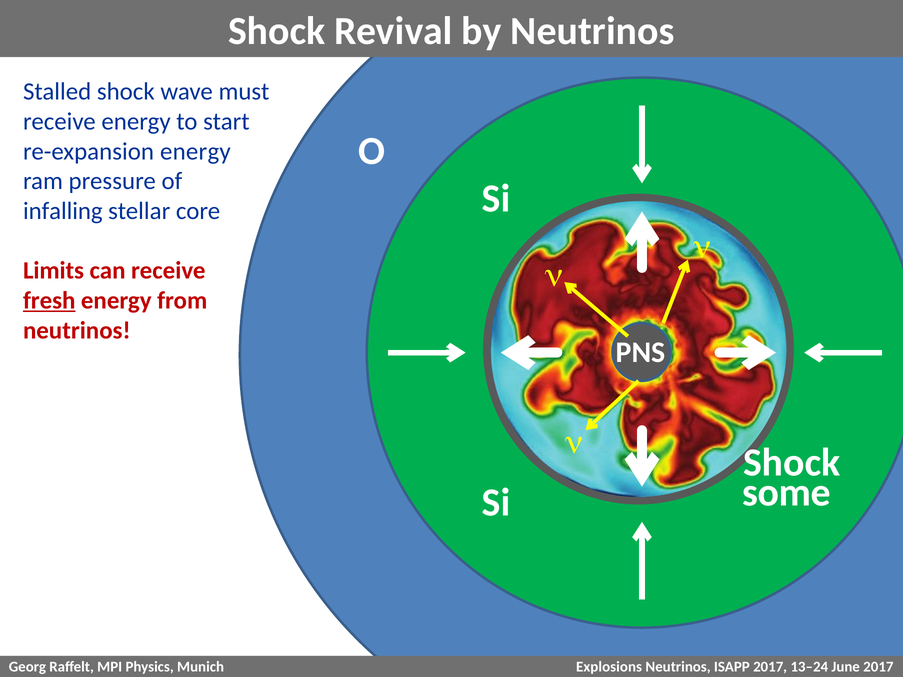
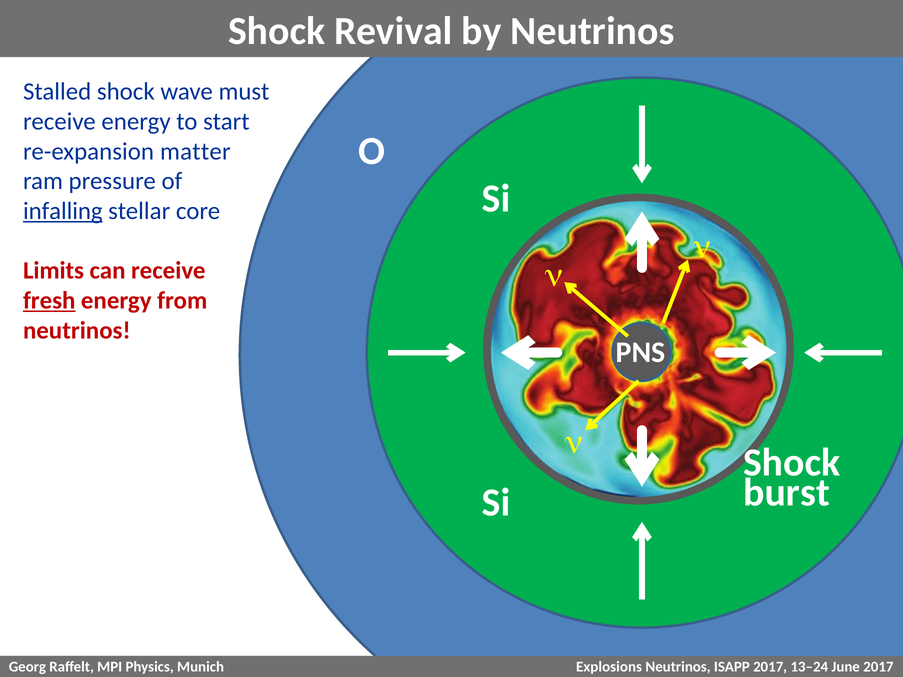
re-expansion energy: energy -> matter (195, 151)
infalling underline: none -> present (63, 211)
some: some -> burst (786, 493)
